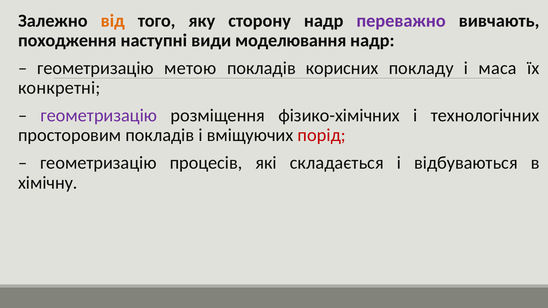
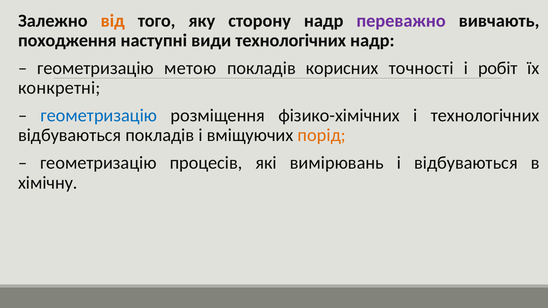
види моделювання: моделювання -> технологічних (291, 40)
покладу: покладу -> точності (421, 68)
маса: маса -> робіт (498, 68)
геометризацію colour: purple -> blue (99, 116)
просторовим: просторовим -> відбуваються (70, 135)
порід colour: red -> orange (322, 135)
складається: складається -> вимірювань (337, 163)
